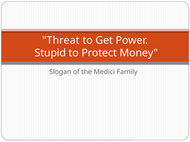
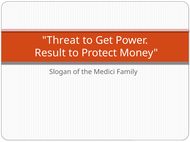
Stupid: Stupid -> Result (50, 53)
